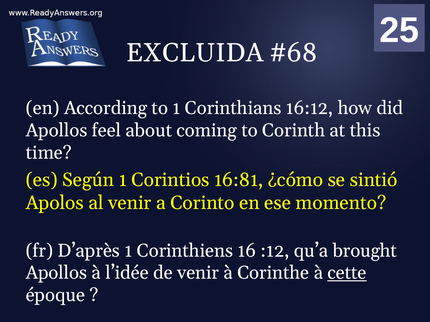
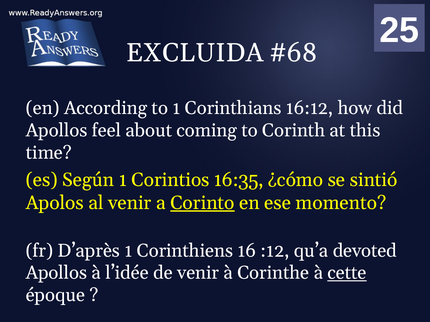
16:81: 16:81 -> 16:35 (239, 180)
Corinto underline: none -> present (202, 203)
brought: brought -> devoted (365, 251)
